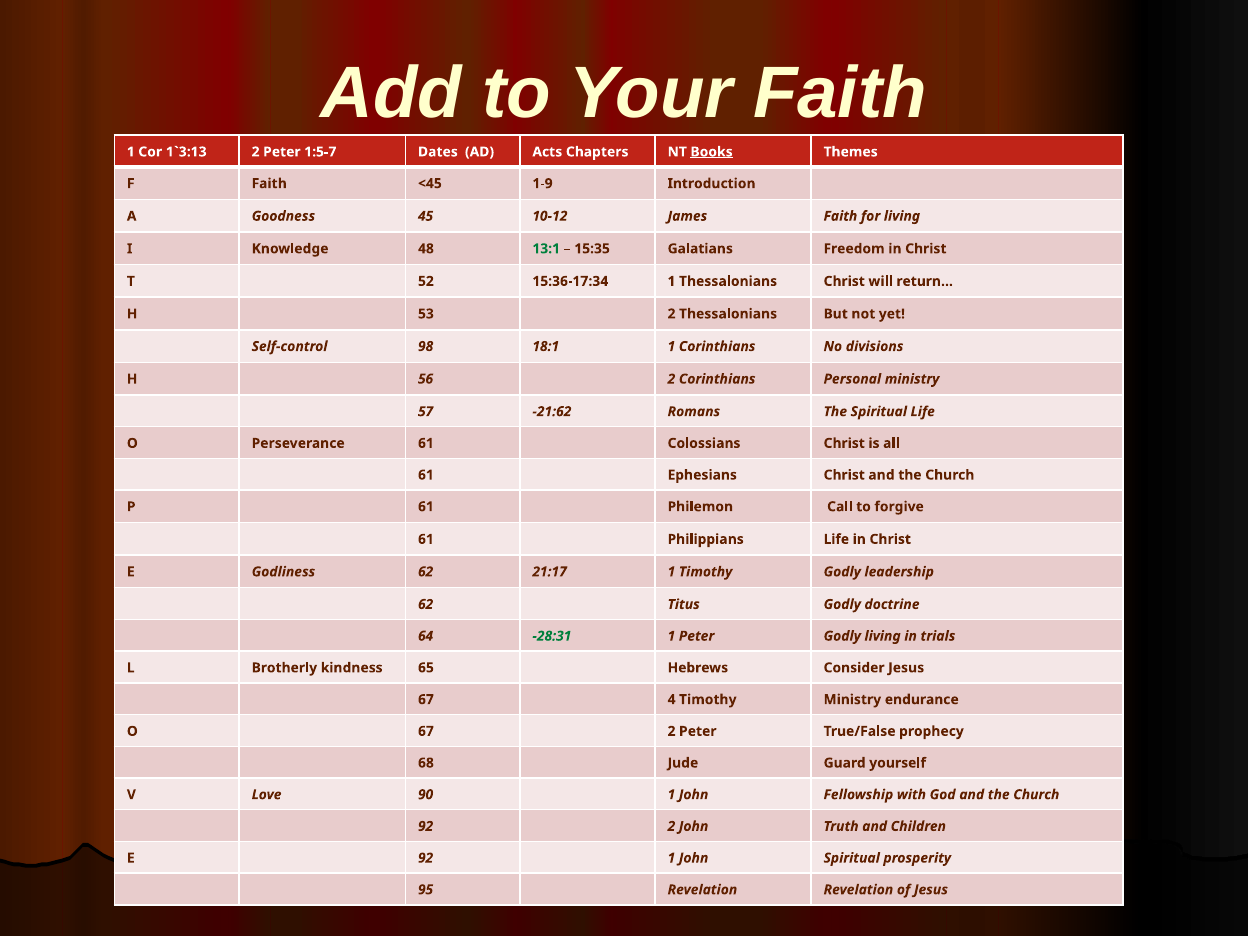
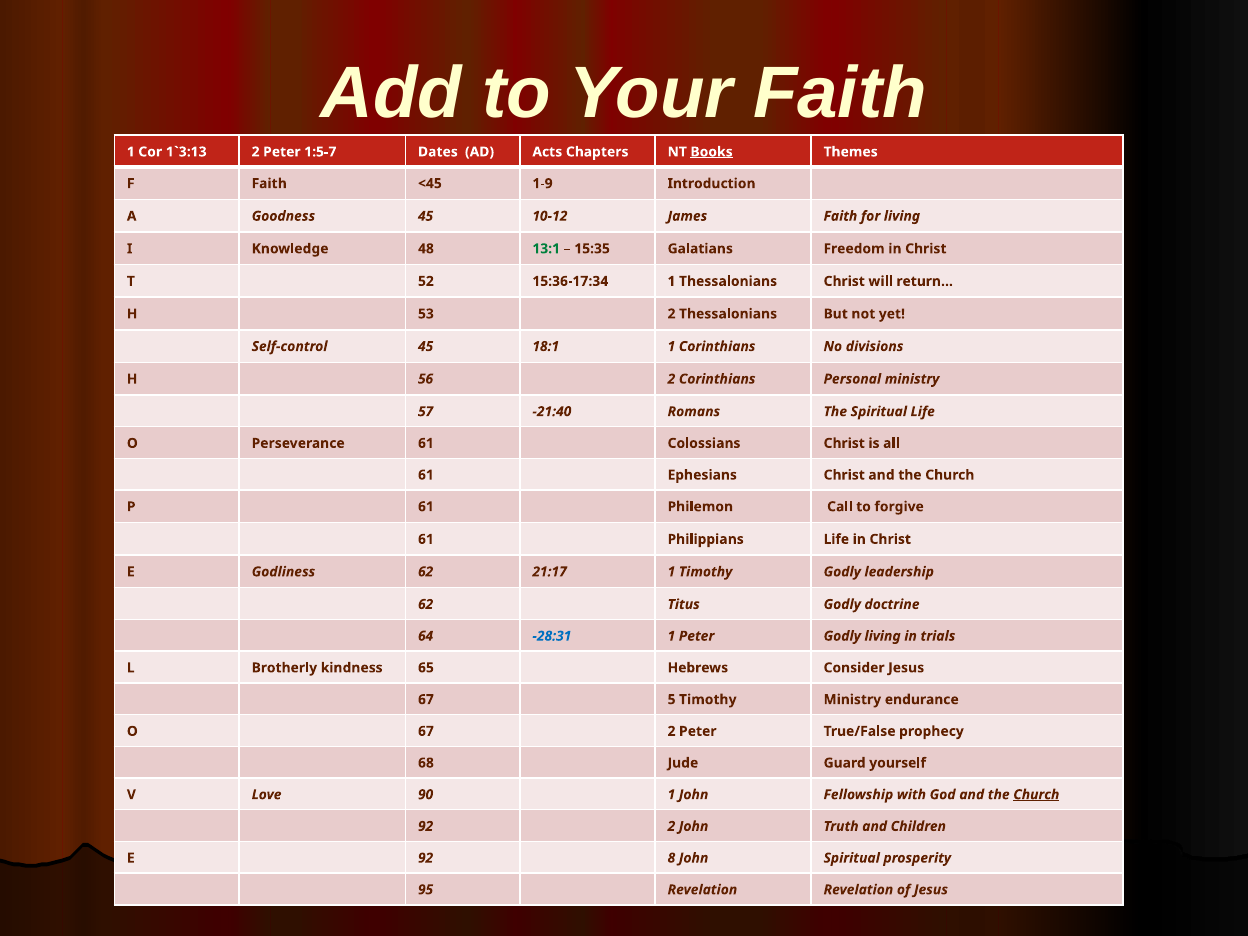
Self-control 98: 98 -> 45 (426, 346)
-21:62: -21:62 -> -21:40 (552, 412)
-28:31 colour: green -> blue (552, 636)
4: 4 -> 5 (672, 700)
Church underline: none -> present (1036, 795)
92 1: 1 -> 8 (671, 858)
